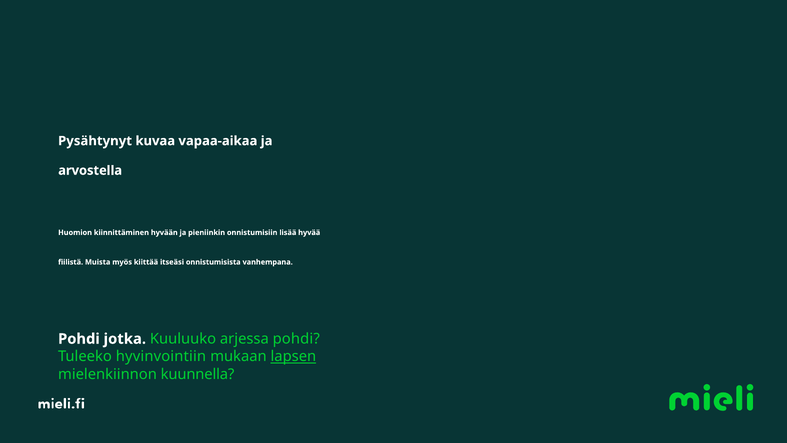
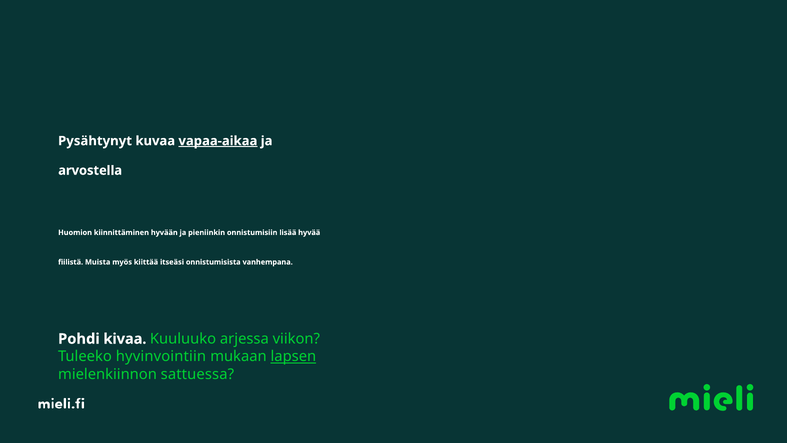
vapaa-aikaa underline: none -> present (218, 141)
jotka: jotka -> kivaa (125, 339)
arjessa pohdi: pohdi -> viikon (296, 339)
kuunnella: kuunnella -> sattuessa (197, 374)
